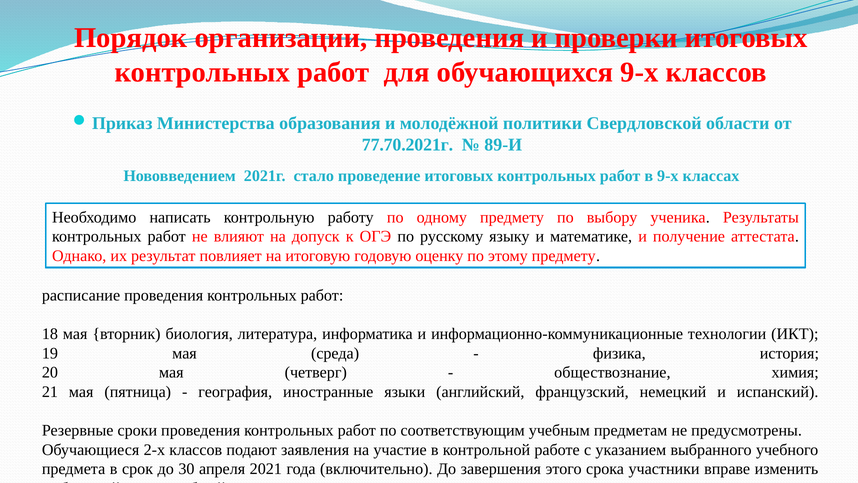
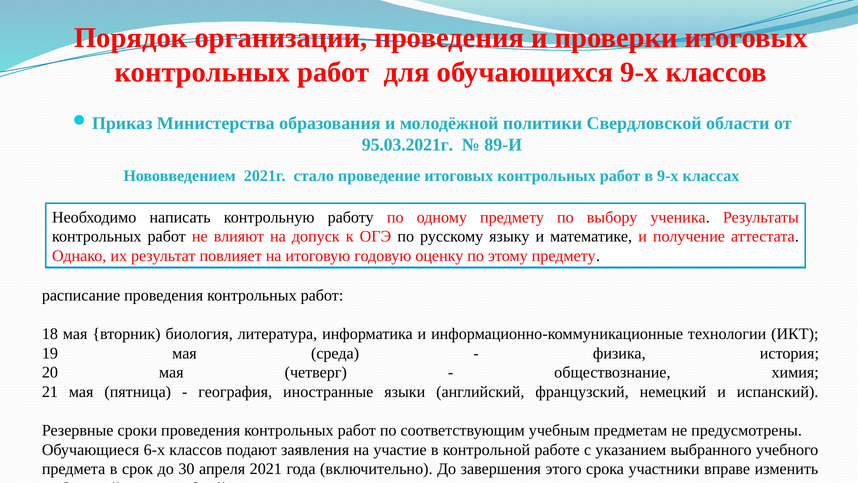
77.70.2021г: 77.70.2021г -> 95.03.2021г (407, 145)
2-х: 2-х -> 6-х (154, 449)
